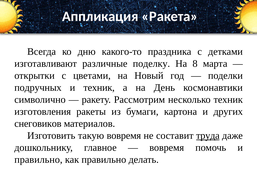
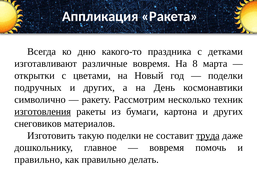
различные поделку: поделку -> вовремя (151, 63)
техник: техник -> других (99, 87)
изготовления underline: none -> present (43, 111)
такую вовремя: вовремя -> поделки (124, 135)
